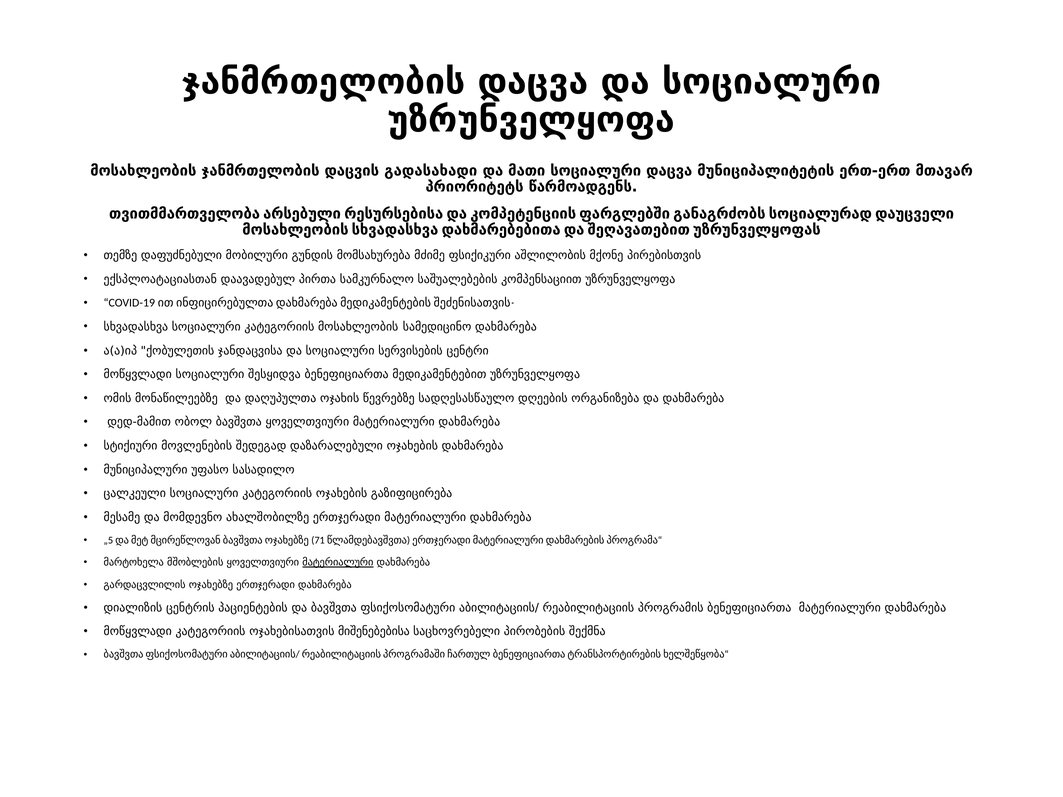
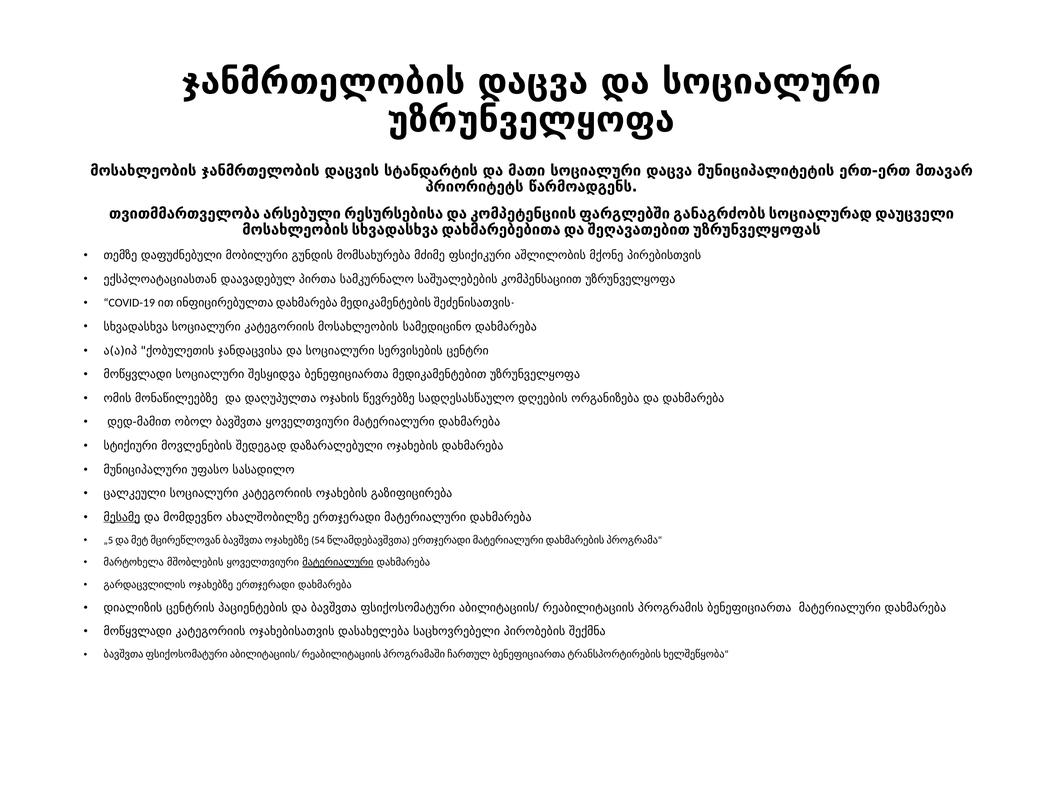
გადასახადი: გადასახადი -> სტანდარტის (431, 171)
მესამე underline: none -> present (122, 517)
71: 71 -> 54 (318, 540)
მიშენებებისა: მიშენებებისა -> დასახელება (374, 632)
